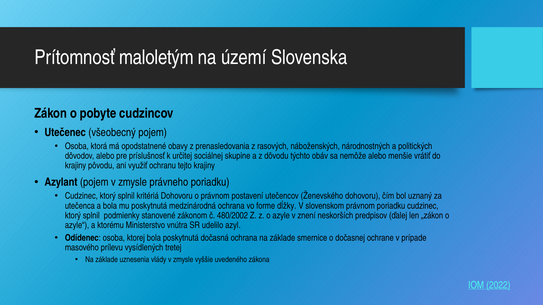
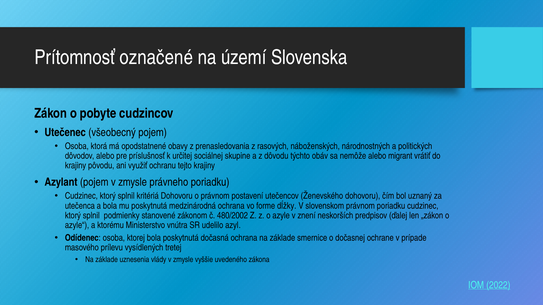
maloletým: maloletým -> označené (156, 57)
menšie: menšie -> migrant (400, 156)
